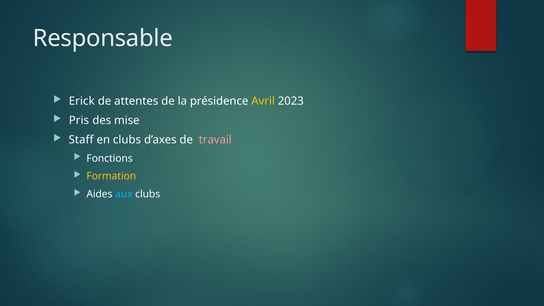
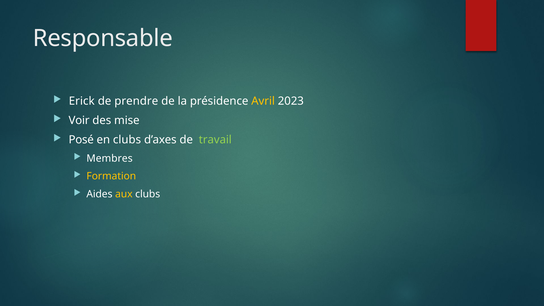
attentes: attentes -> prendre (136, 101)
Pris: Pris -> Voir (79, 121)
Staff: Staff -> Posé (81, 140)
travail colour: pink -> light green (215, 140)
Fonctions: Fonctions -> Membres (110, 158)
aux colour: light blue -> yellow (124, 194)
